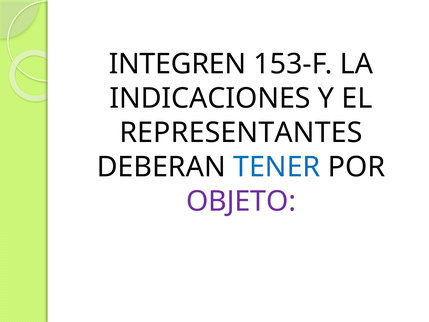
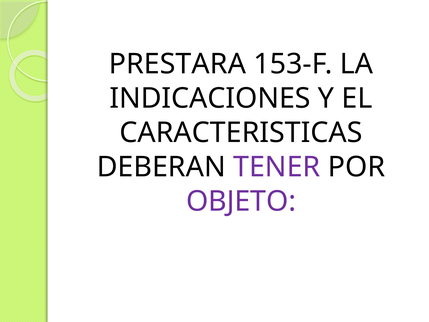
INTEGREN: INTEGREN -> PRESTARA (177, 64)
REPRESENTANTES: REPRESENTANTES -> CARACTERISTICAS (241, 133)
TENER colour: blue -> purple (277, 167)
